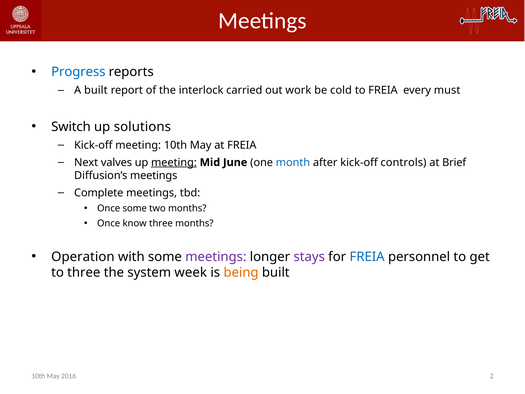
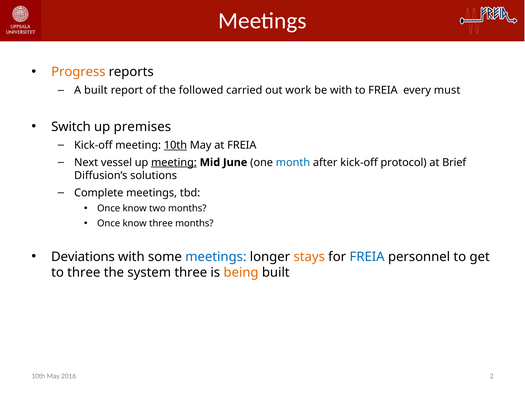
Progress colour: blue -> orange (78, 72)
interlock: interlock -> followed (201, 90)
be cold: cold -> with (341, 90)
solutions: solutions -> premises (142, 127)
10th underline: none -> present (175, 145)
valves: valves -> vessel (116, 162)
controls: controls -> protocol (404, 162)
Diffusion’s meetings: meetings -> solutions (154, 175)
some: some -> know (135, 208)
Operation: Operation -> Deviations (83, 257)
meetings colour: purple -> blue (216, 257)
stays colour: purple -> orange (309, 257)
system week: week -> three (191, 272)
